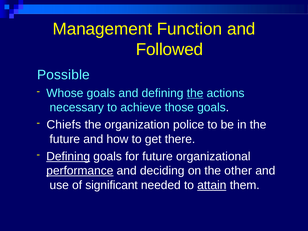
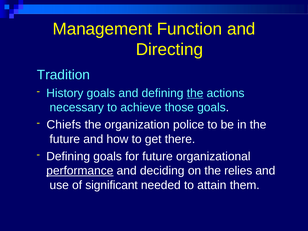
Followed: Followed -> Directing (169, 49)
Possible: Possible -> Tradition (64, 75)
Whose: Whose -> History (65, 93)
Defining underline: present -> none (68, 156)
other: other -> relies (238, 171)
attain underline: present -> none (212, 185)
